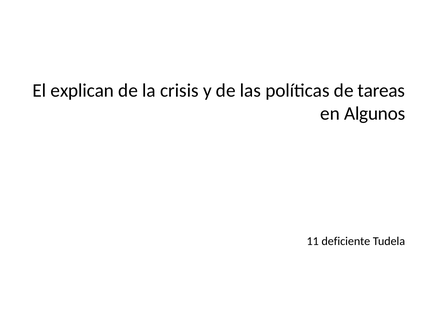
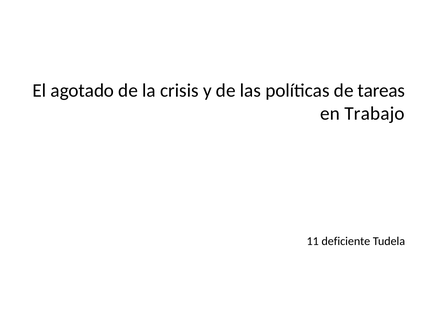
explican: explican -> agotado (82, 90)
Algunos: Algunos -> Trabajo (375, 113)
